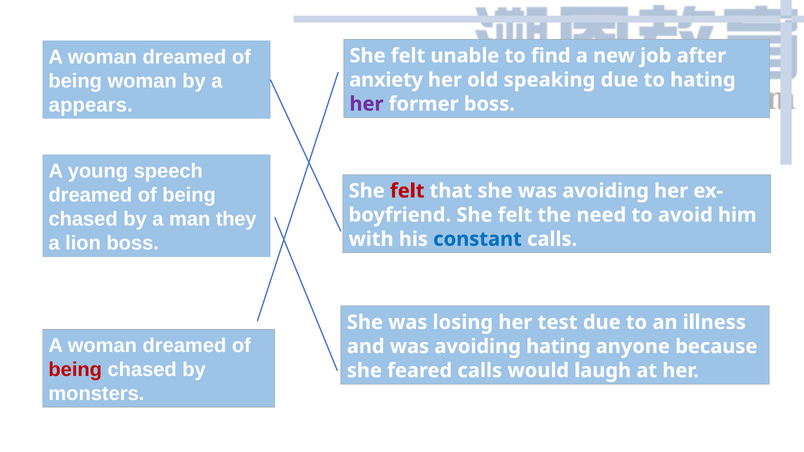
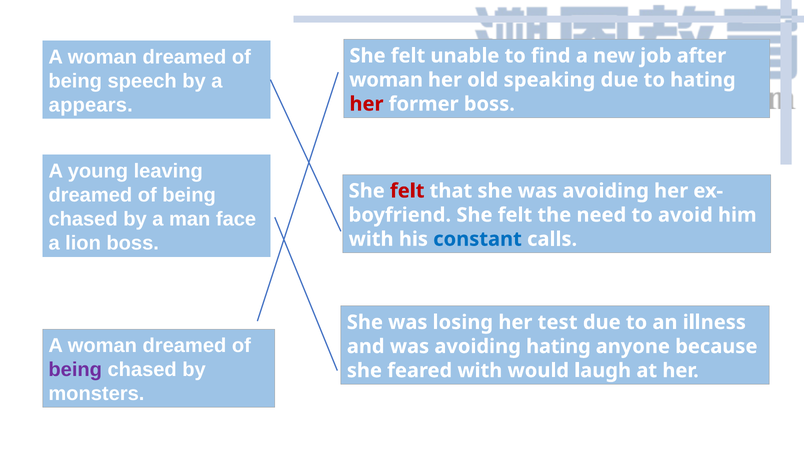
being woman: woman -> speech (142, 81)
anxiety: anxiety -> woman (386, 80)
her colour: purple -> red (366, 104)
speech: speech -> leaving (168, 171)
they: they -> face (236, 219)
being colour: red -> purple (75, 370)
feared calls: calls -> with (480, 371)
